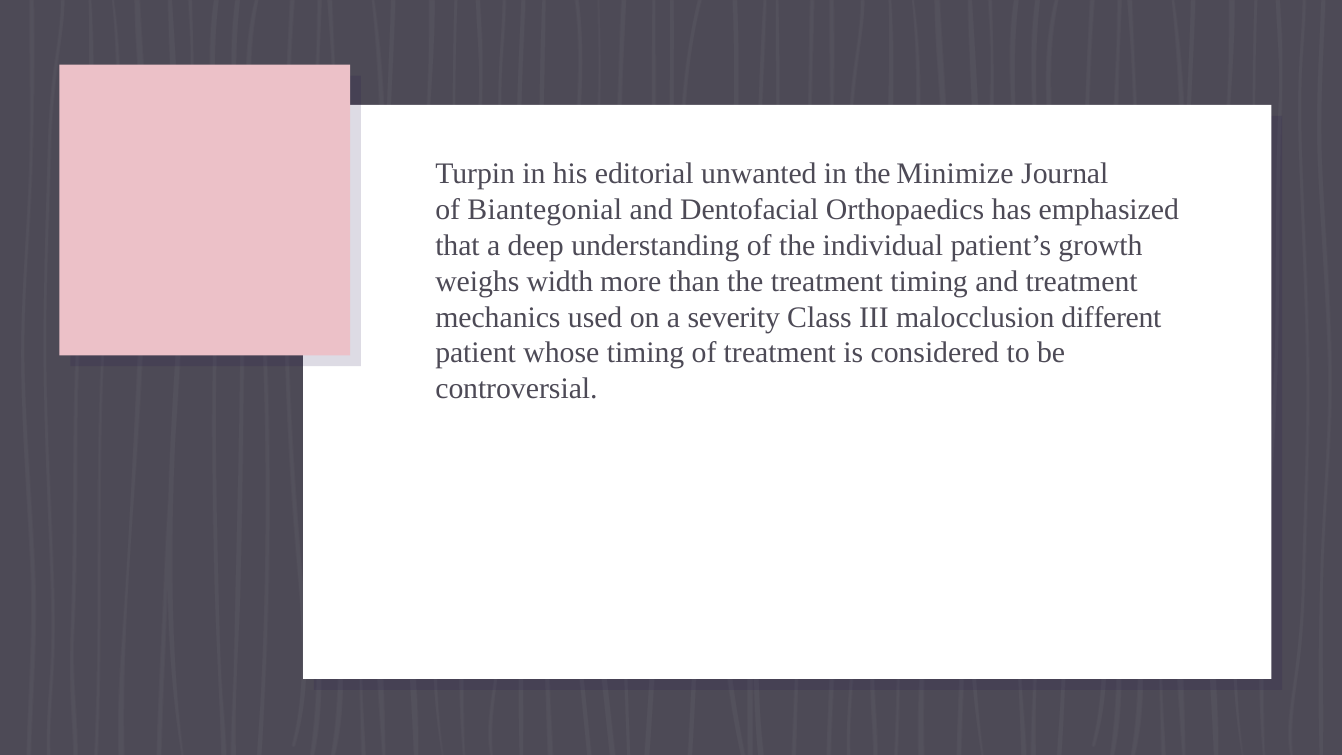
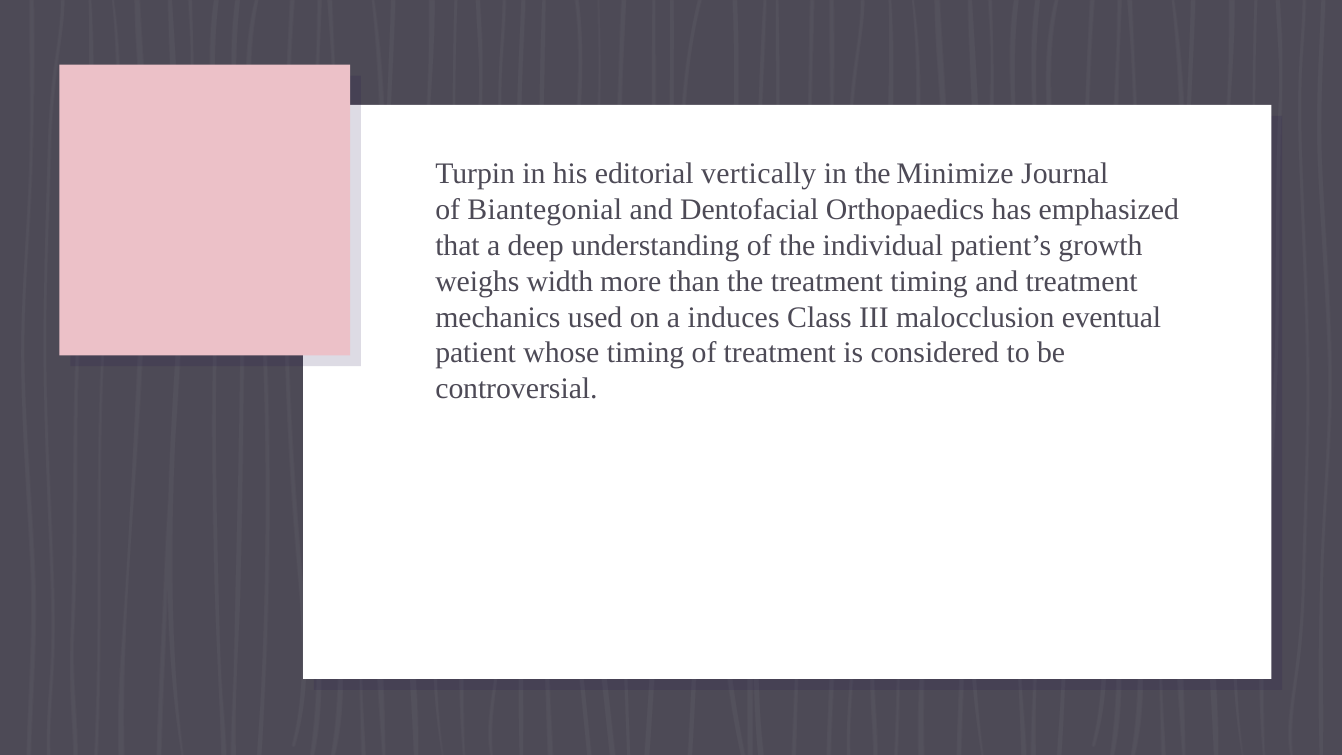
unwanted: unwanted -> vertically (759, 174)
severity: severity -> induces (734, 317)
different: different -> eventual (1111, 317)
